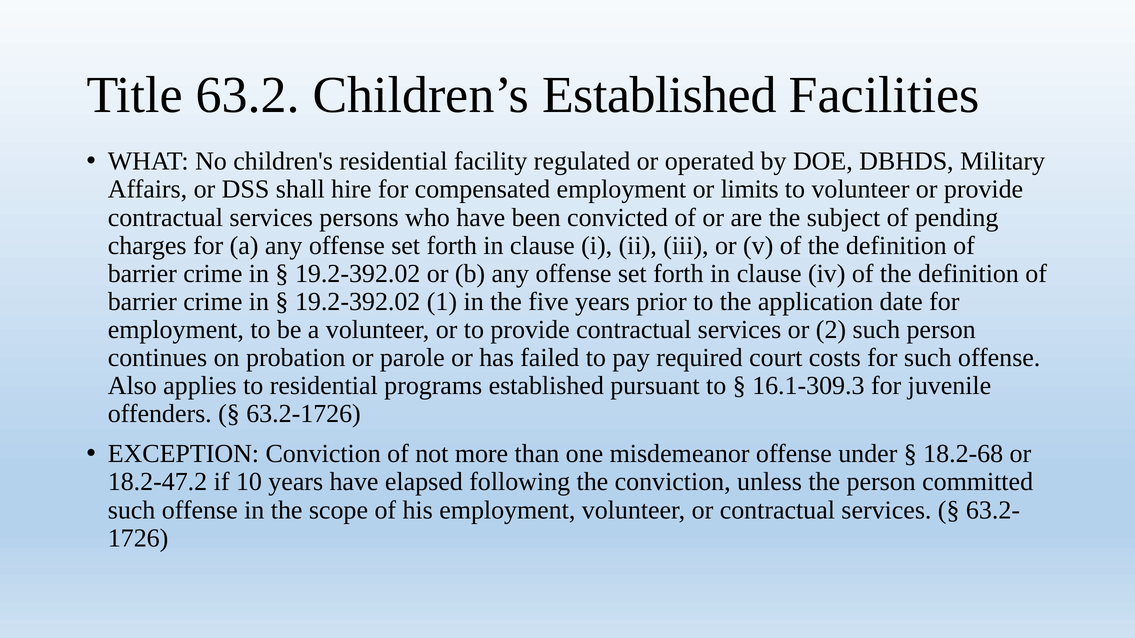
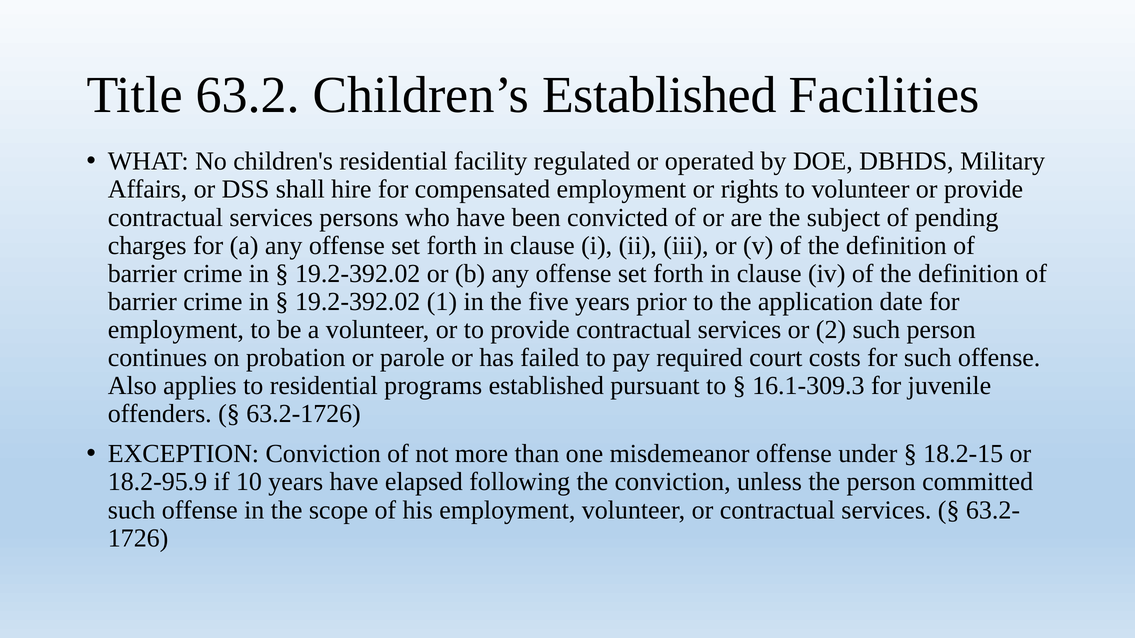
limits: limits -> rights (750, 190)
18.2-68: 18.2-68 -> 18.2-15 (963, 454)
18.2-47.2: 18.2-47.2 -> 18.2-95.9 (158, 482)
